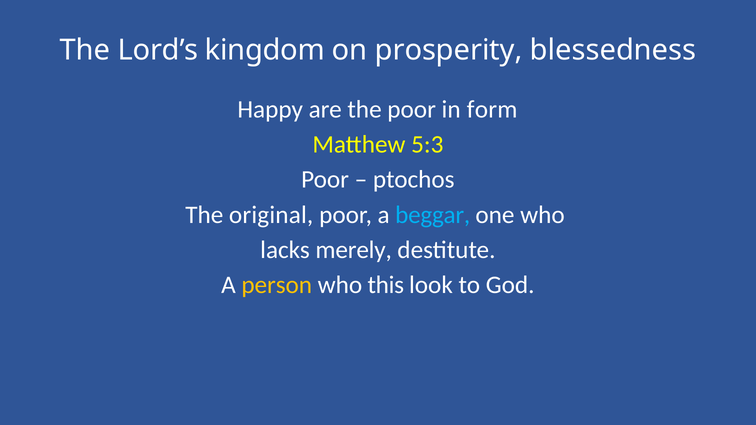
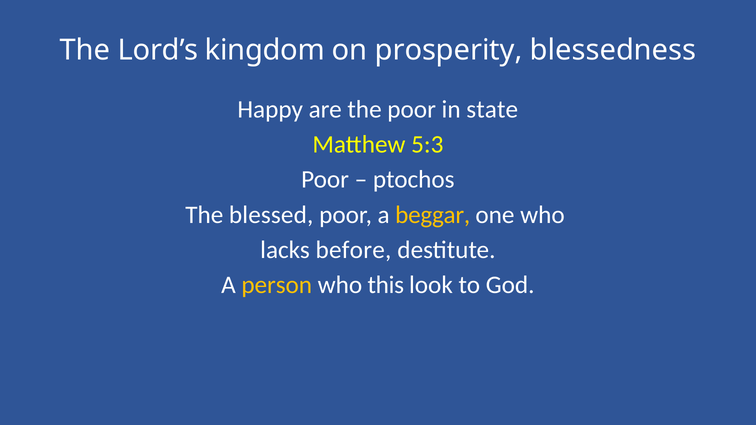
form: form -> state (492, 110)
original: original -> blessed (271, 215)
beggar colour: light blue -> yellow (433, 215)
merely: merely -> before (353, 250)
